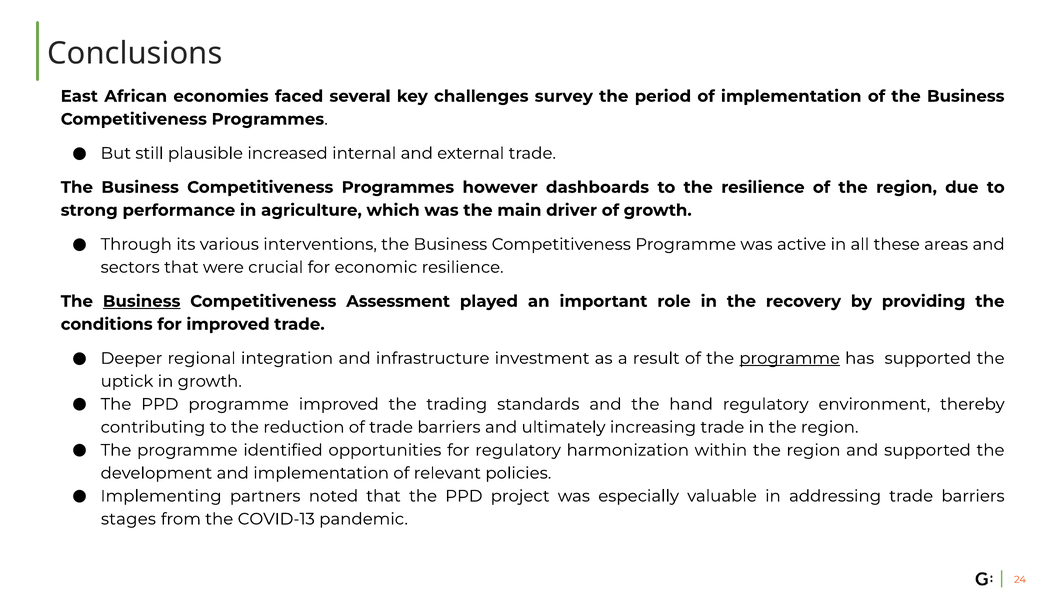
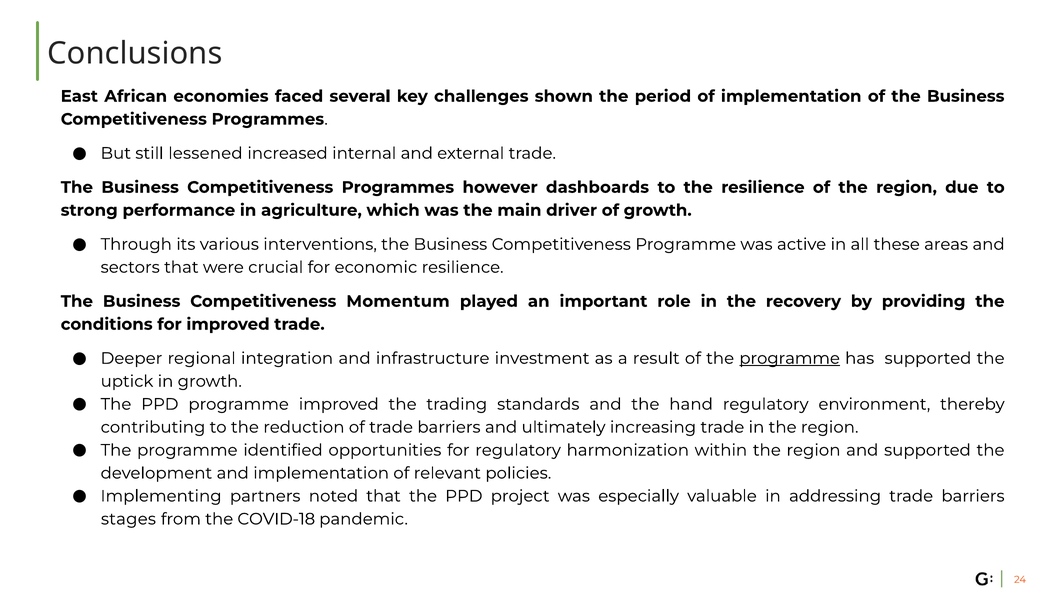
survey: survey -> shown (564, 96)
plausible: plausible -> lessened (205, 153)
Business underline: present -> none (142, 301)
Assessment: Assessment -> Momentum (398, 301)
COVID-13: COVID-13 -> COVID-18 (276, 519)
